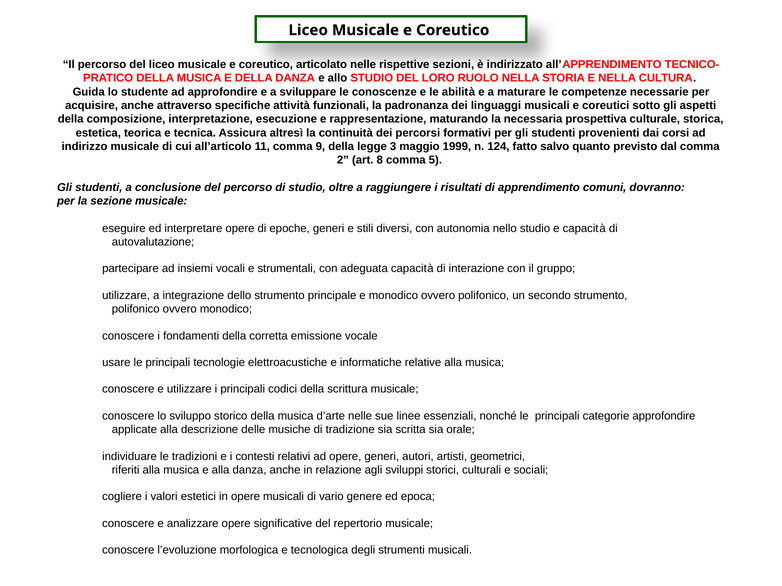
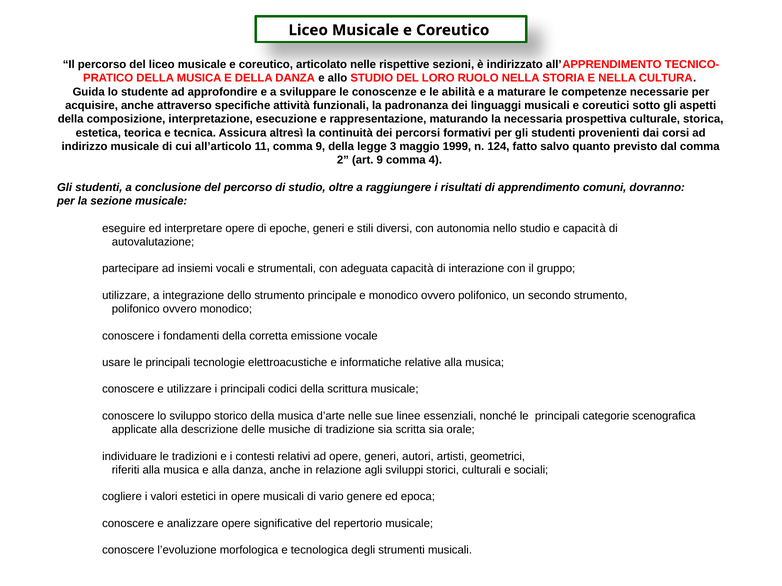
art 8: 8 -> 9 (380, 160)
5: 5 -> 4 (435, 160)
categorie approfondire: approfondire -> scenografica (664, 416)
